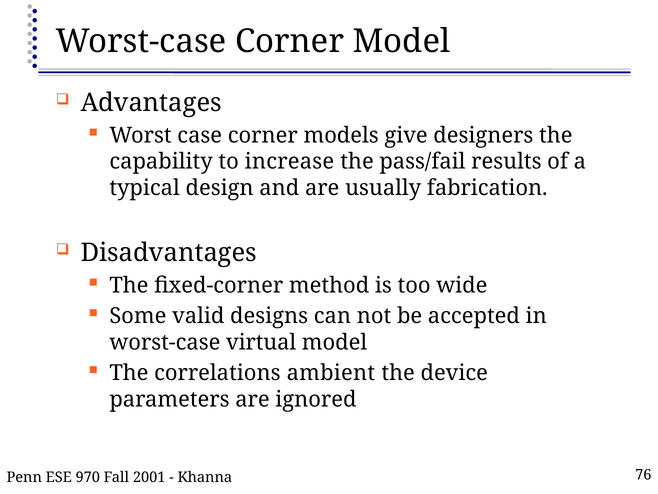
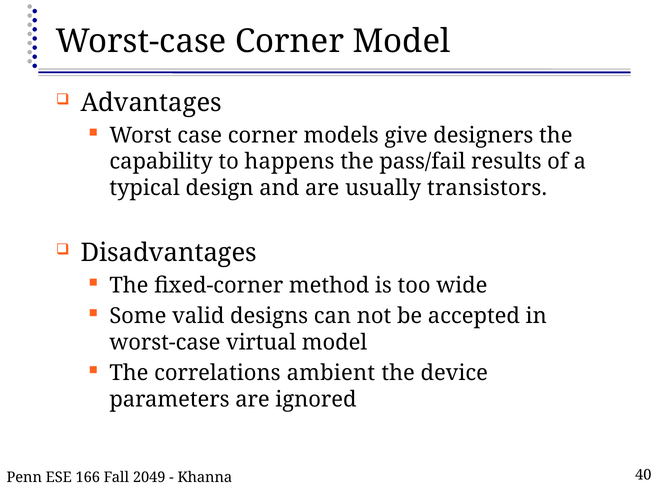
increase: increase -> happens (289, 162)
fabrication: fabrication -> transistors (487, 188)
970: 970 -> 166 (88, 477)
2001: 2001 -> 2049 (149, 477)
76: 76 -> 40 (643, 475)
